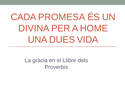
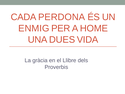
PROMESA: PROMESA -> PERDONA (62, 17)
DIVINA: DIVINA -> ENMIG (34, 28)
